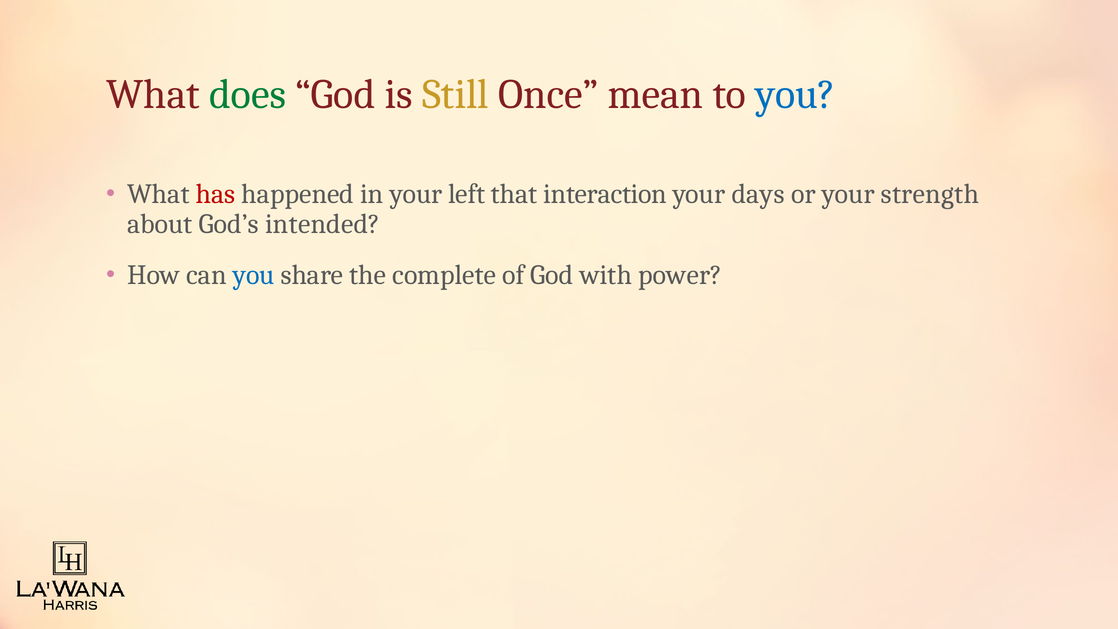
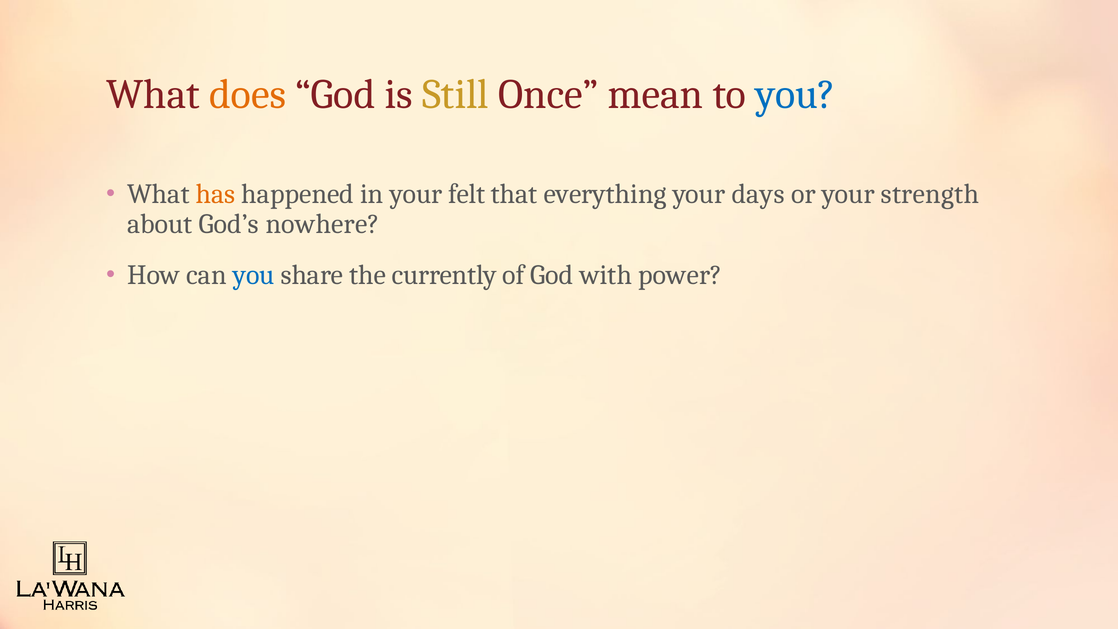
does colour: green -> orange (248, 94)
has colour: red -> orange (216, 194)
left: left -> felt (467, 194)
interaction: interaction -> everything (605, 194)
intended: intended -> nowhere (323, 224)
complete: complete -> currently (444, 275)
